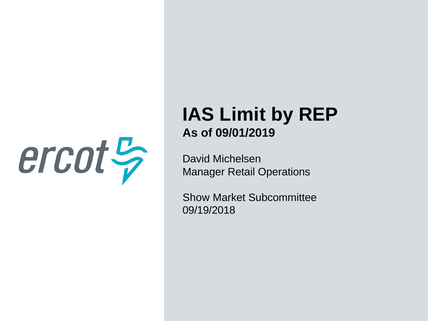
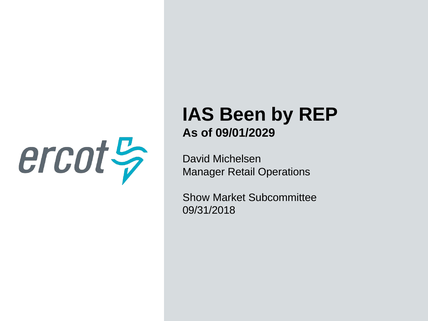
Limit: Limit -> Been (243, 115)
09/01/2019: 09/01/2019 -> 09/01/2029 (245, 133)
09/19/2018: 09/19/2018 -> 09/31/2018 (209, 210)
